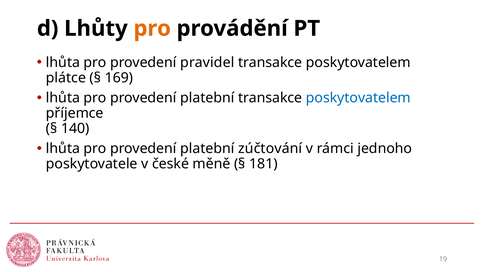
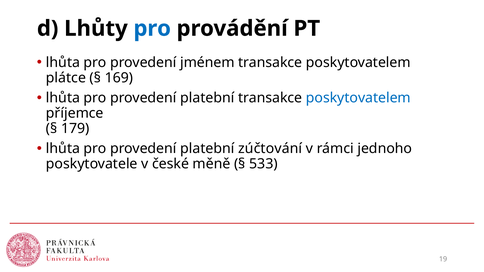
pro colour: orange -> blue (152, 28)
pravidel: pravidel -> jménem (207, 63)
140: 140 -> 179 (75, 129)
181: 181 -> 533 (263, 164)
